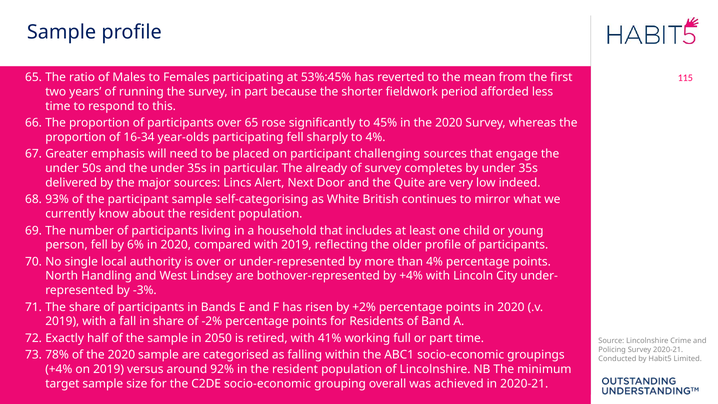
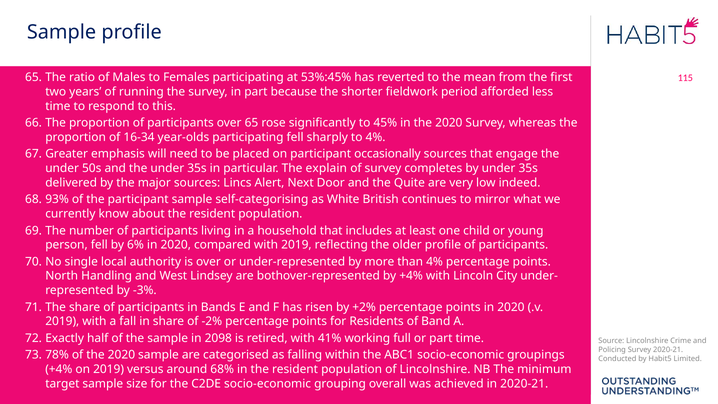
challenging: challenging -> occasionally (387, 154)
already: already -> explain (326, 168)
2050: 2050 -> 2098 (218, 338)
92%: 92% -> 68% (222, 369)
